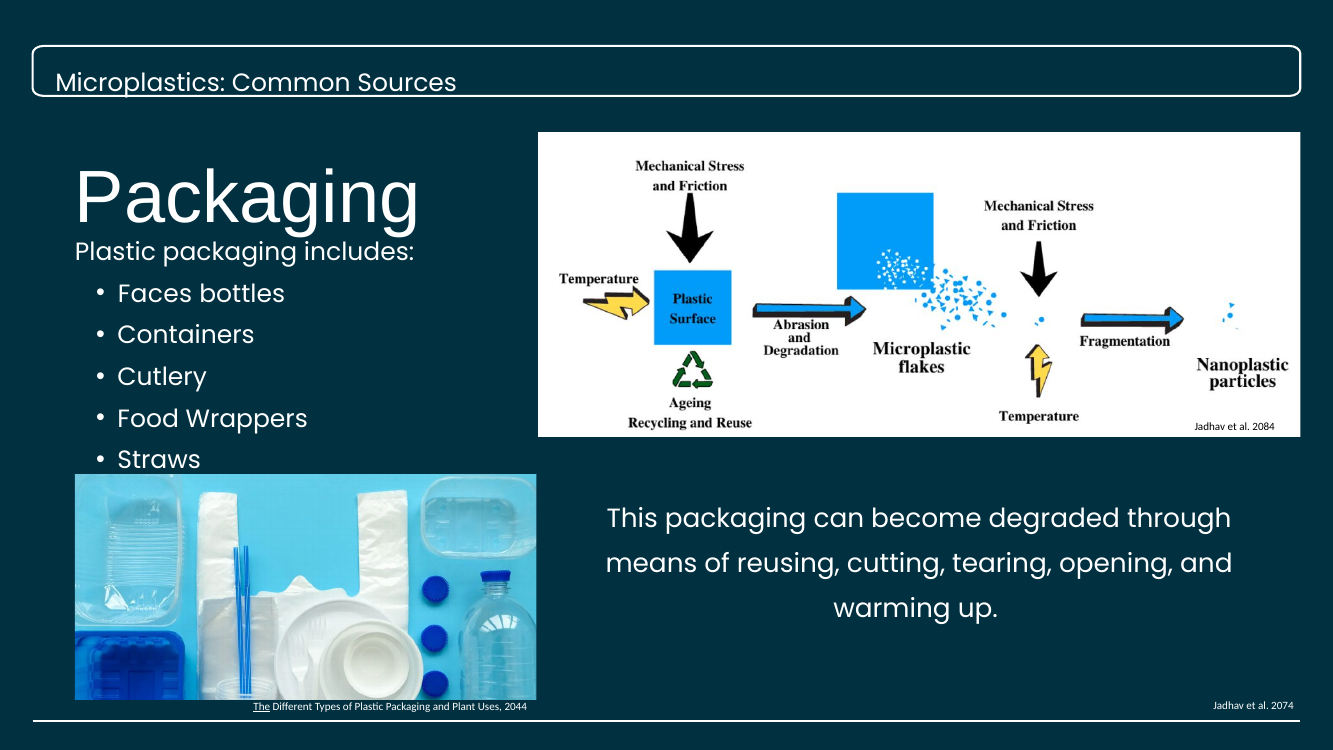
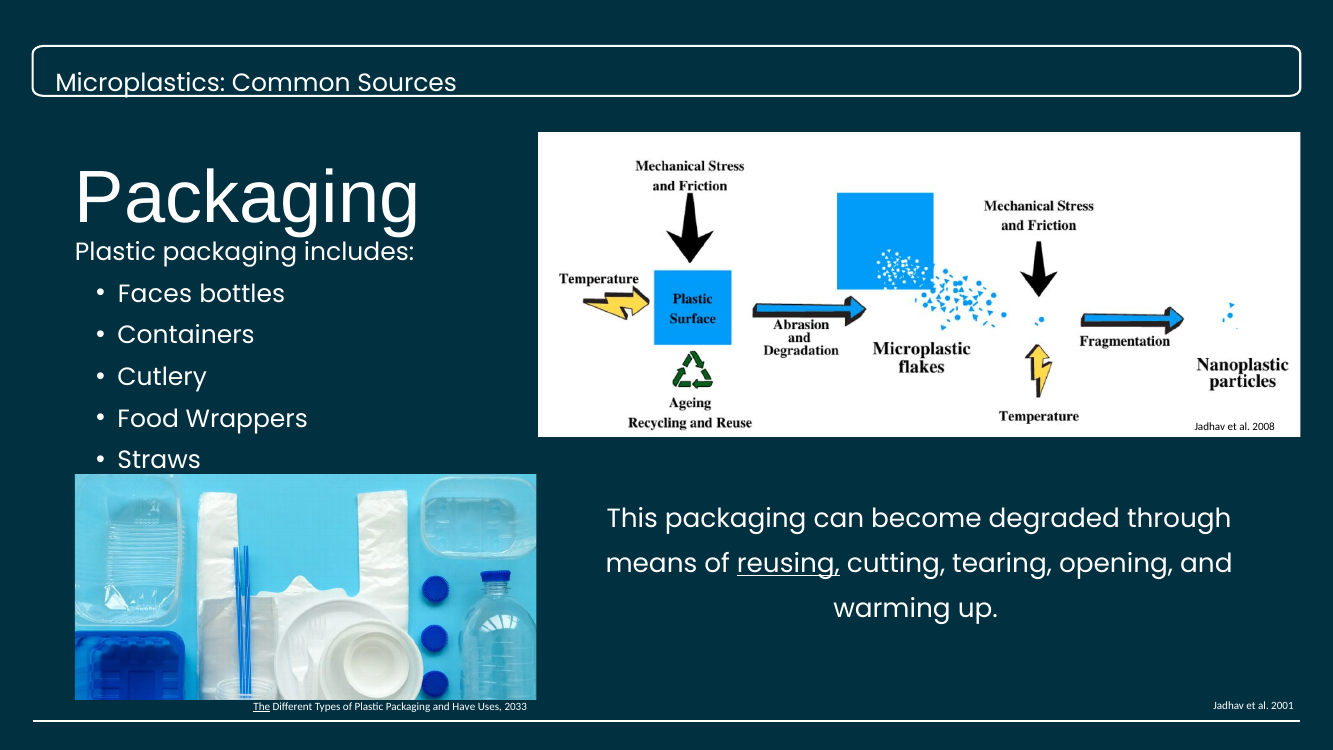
2084: 2084 -> 2008 (1264, 427)
reusing underline: none -> present (788, 564)
2074: 2074 -> 2001 (1282, 706)
Plant: Plant -> Have (464, 706)
2044: 2044 -> 2033 (516, 706)
